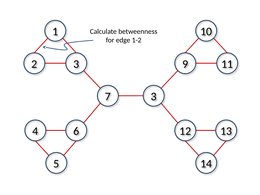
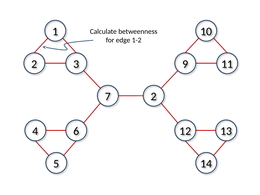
7 3: 3 -> 2 (154, 97)
